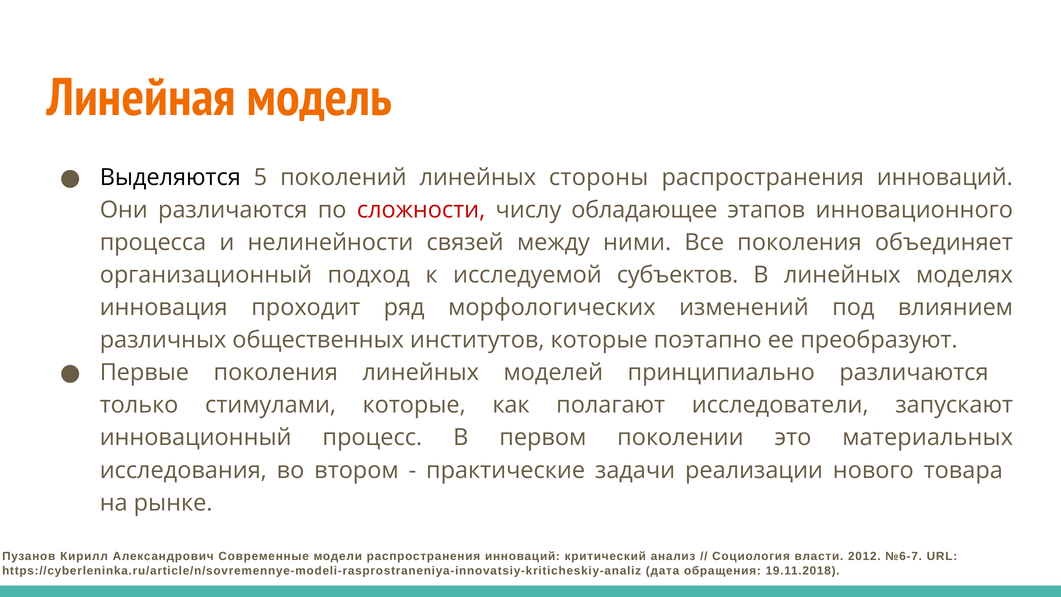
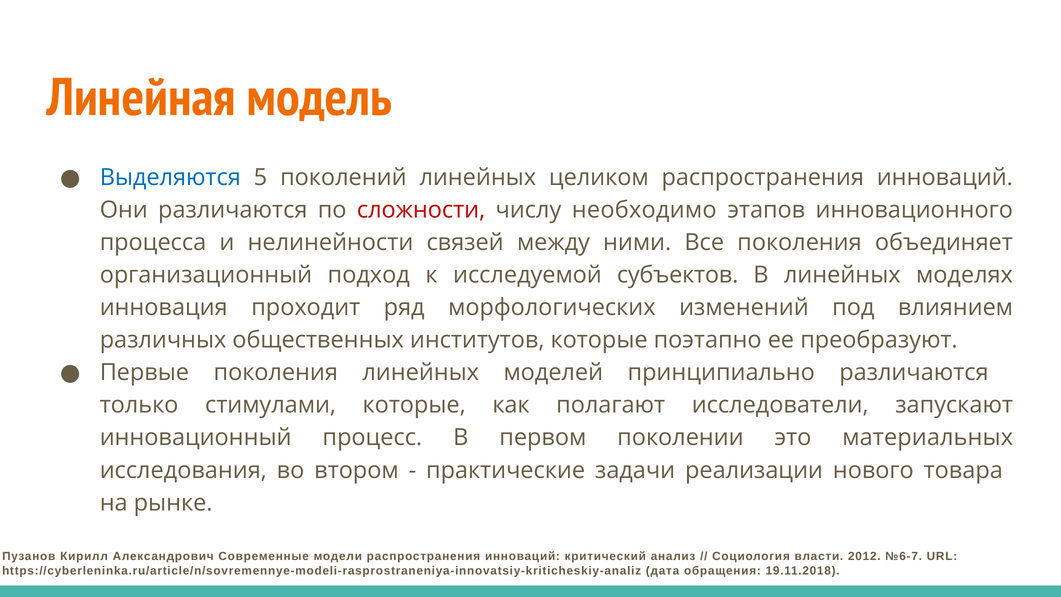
Выделяются colour: black -> blue (170, 178)
стороны: стороны -> целиком (599, 178)
обладающее: обладающее -> необходимо (644, 210)
